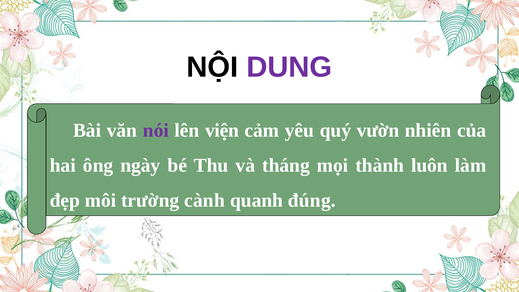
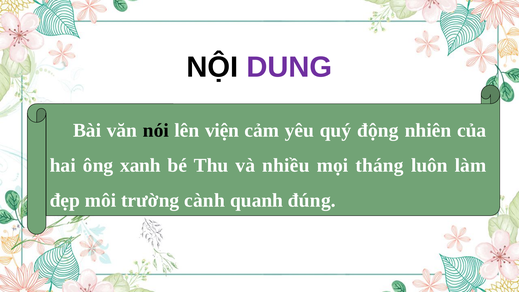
nói colour: purple -> black (156, 130)
vườn: vườn -> động (378, 130)
ngày: ngày -> xanh (140, 165)
tháng: tháng -> nhiều (286, 165)
thành: thành -> tháng (380, 165)
